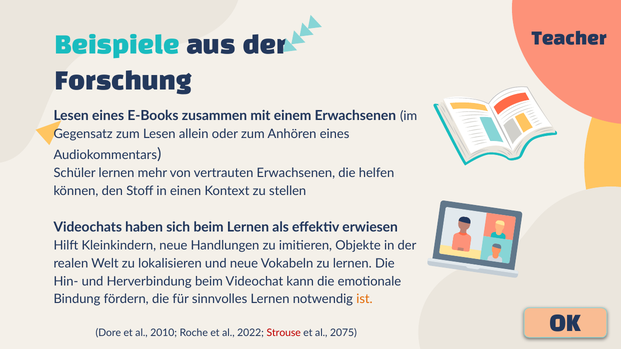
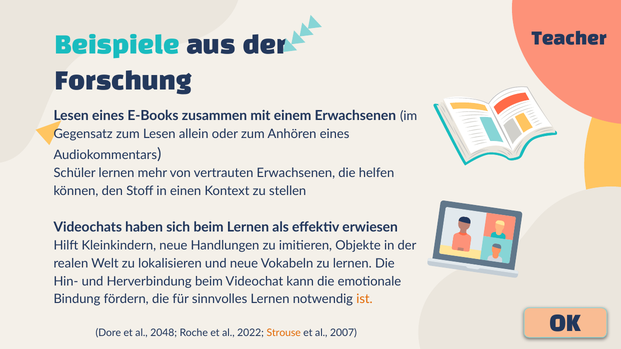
2010: 2010 -> 2048 (164, 333)
Strouse colour: red -> orange (284, 333)
2075: 2075 -> 2007 (343, 333)
